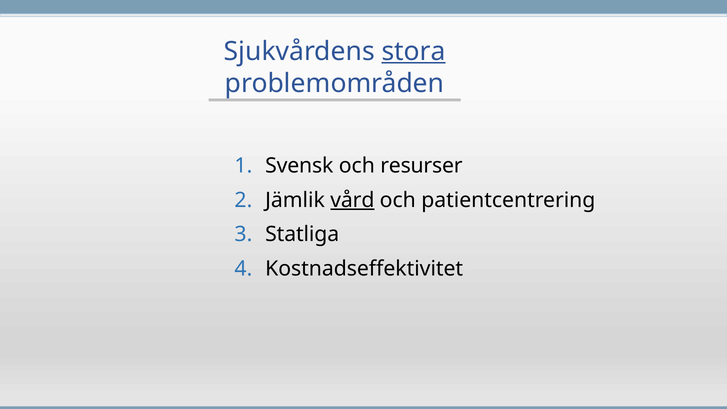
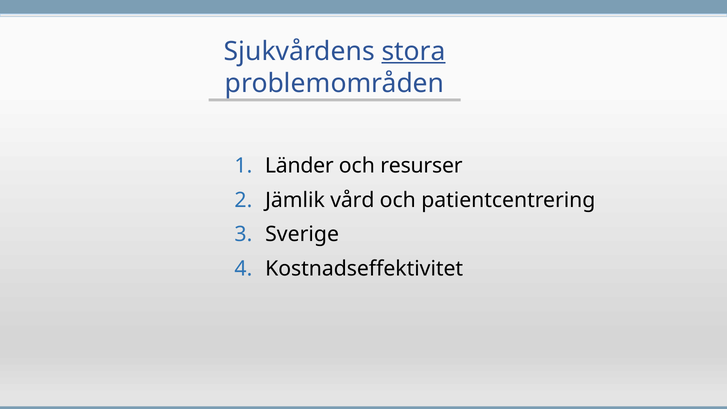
Svensk: Svensk -> Länder (299, 166)
vård underline: present -> none (352, 200)
Statliga: Statliga -> Sverige (302, 234)
